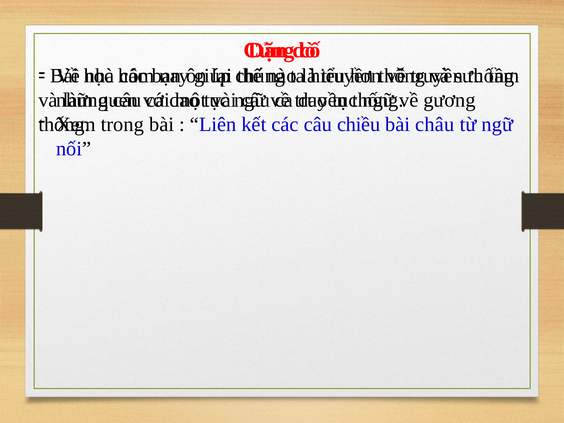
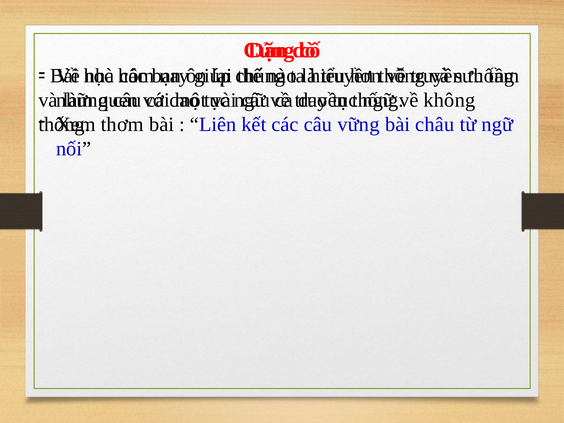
gương: gương -> không (449, 100)
trong: trong -> thơm (122, 124)
chiều: chiều -> vững (358, 124)
